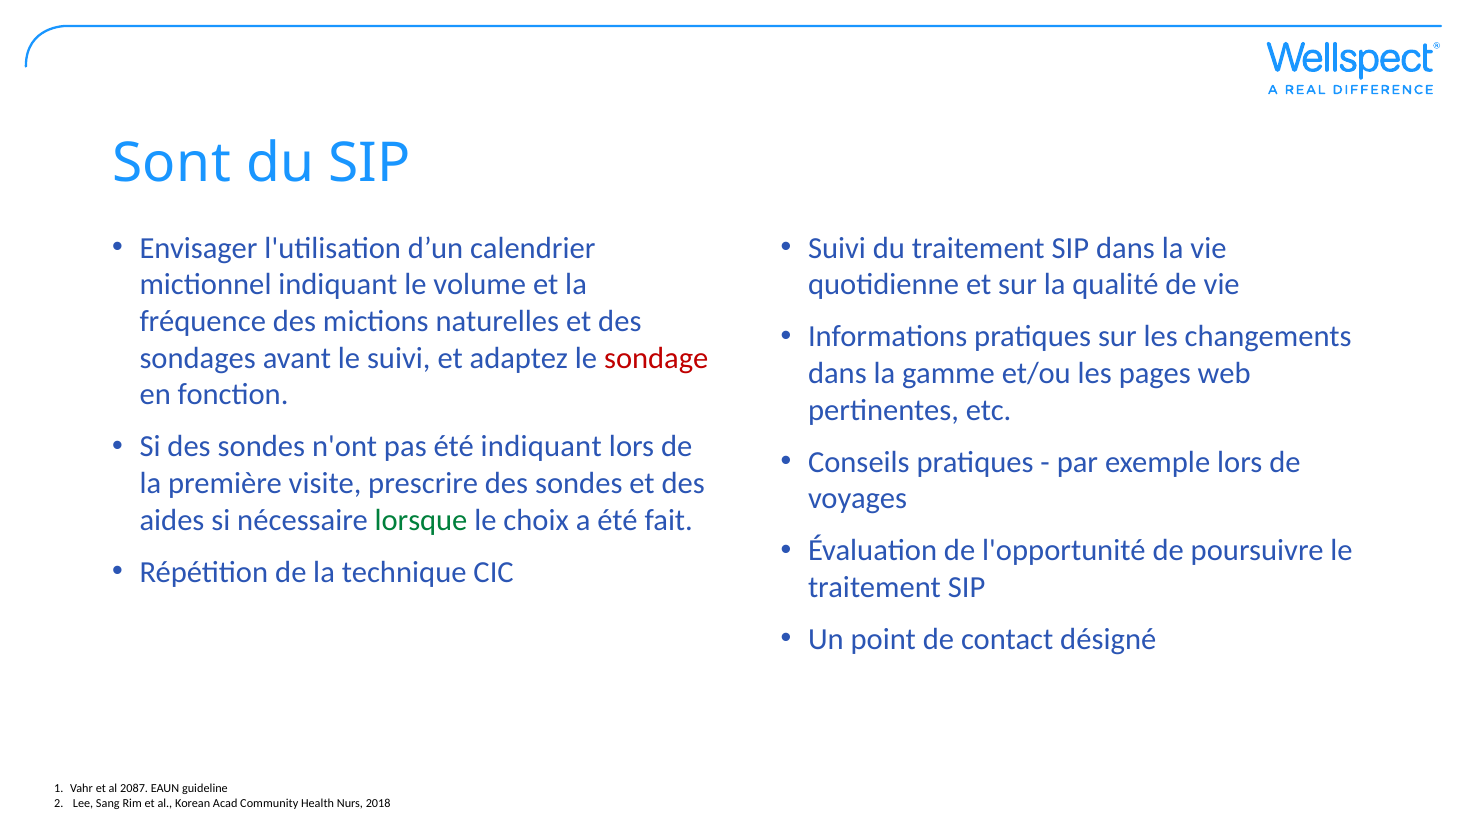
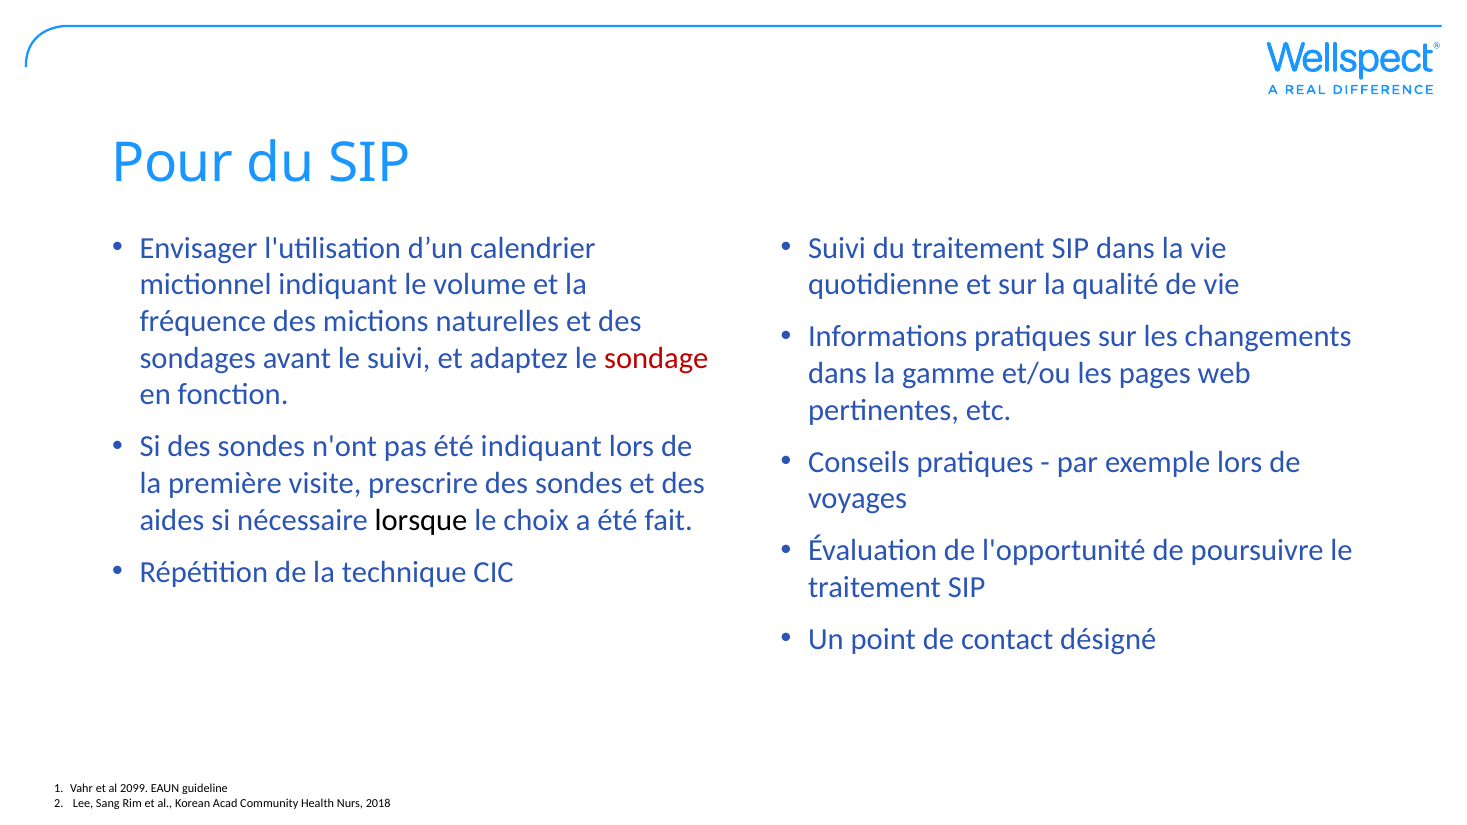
Sont: Sont -> Pour (172, 163)
lorsque colour: green -> black (421, 520)
2087: 2087 -> 2099 (134, 789)
